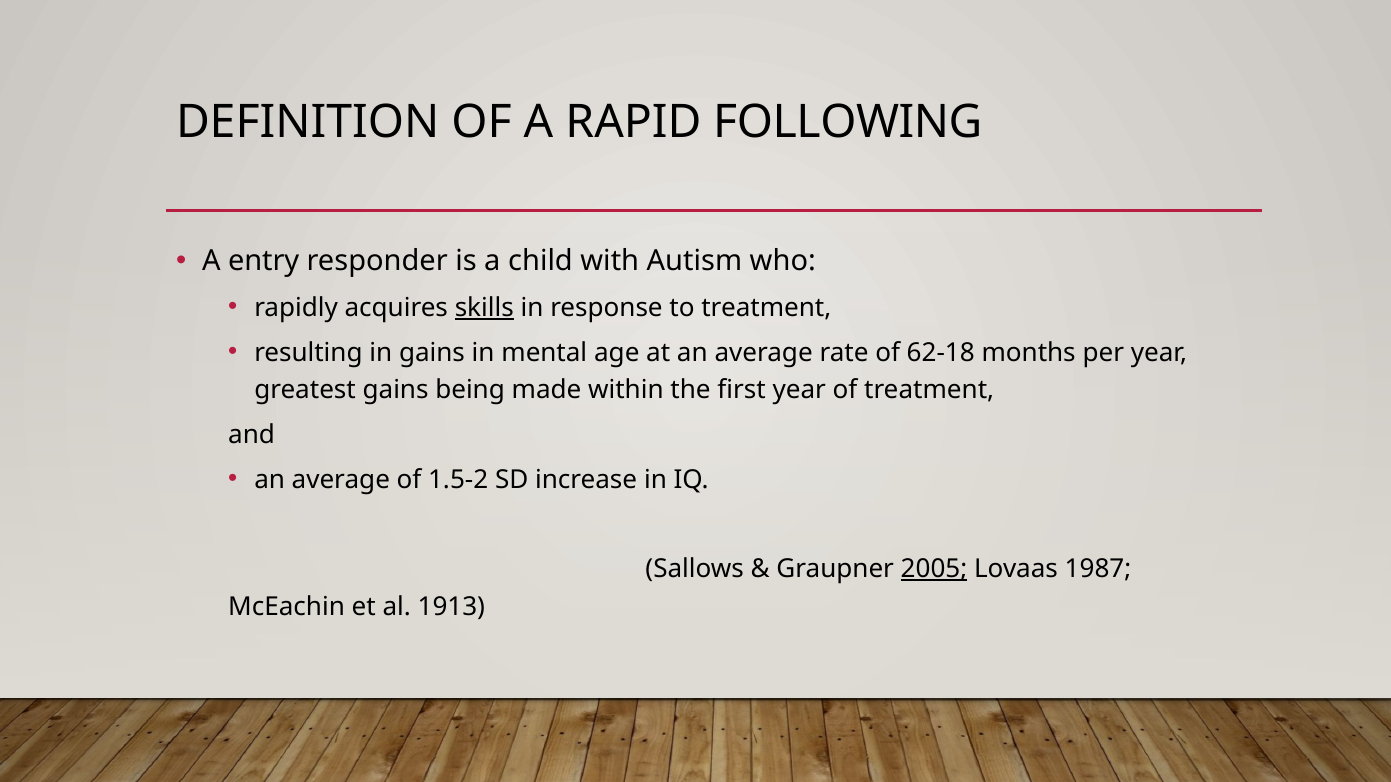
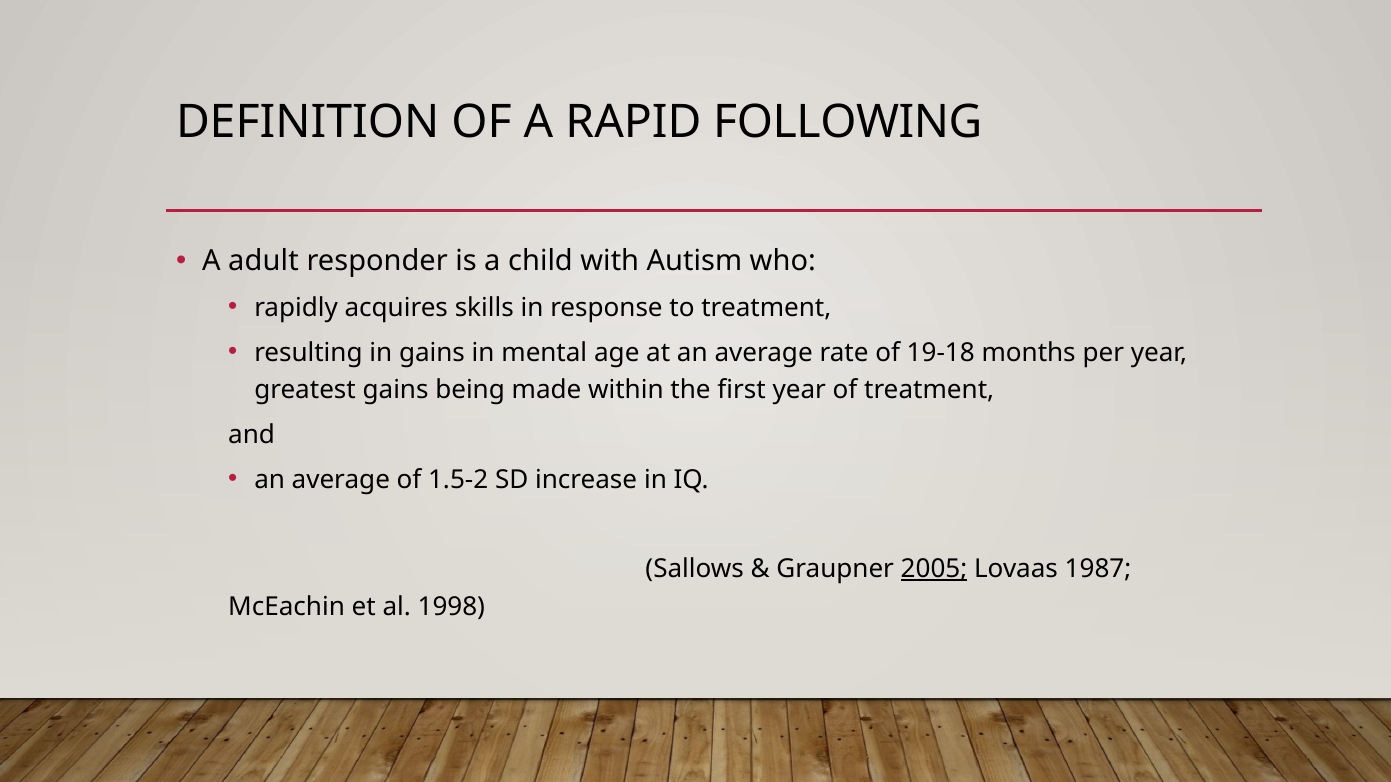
entry: entry -> adult (264, 262)
skills underline: present -> none (484, 308)
62-18: 62-18 -> 19-18 (941, 353)
1913: 1913 -> 1998 (451, 607)
